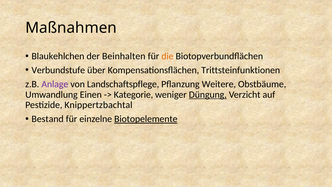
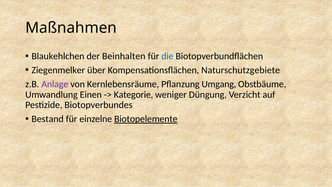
die colour: orange -> blue (167, 56)
Verbundstufe: Verbundstufe -> Ziegenmelker (58, 70)
Trittsteinfunktionen: Trittsteinfunktionen -> Naturschutzgebiete (241, 70)
Landschaftspflege: Landschaftspflege -> Kernlebensräume (123, 84)
Weitere: Weitere -> Umgang (219, 84)
Düngung underline: present -> none (208, 94)
Knippertzbachtal: Knippertzbachtal -> Biotopverbundes (98, 105)
